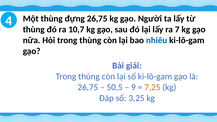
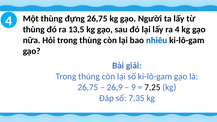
10,7: 10,7 -> 13,5 (76, 29)
ra 7: 7 -> 4 (177, 29)
50,5: 50,5 -> 26,9 (115, 87)
7,25 colour: orange -> black (152, 87)
3,25: 3,25 -> 7,35 (137, 98)
